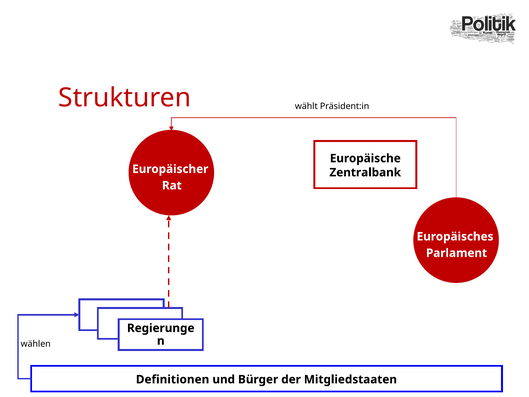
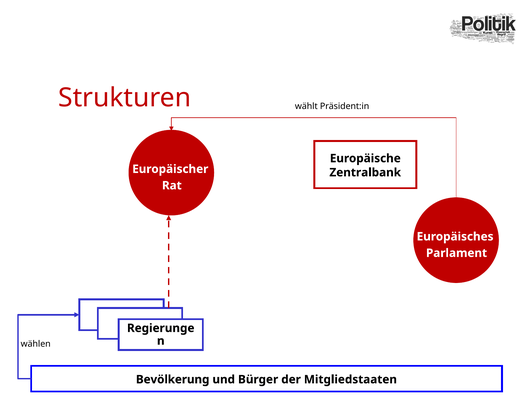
Definitionen: Definitionen -> Bevölkerung (173, 379)
